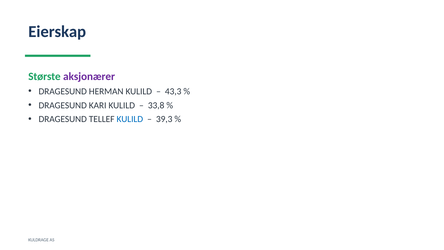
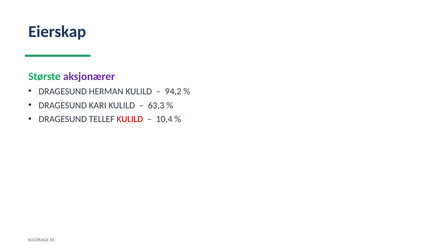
43,3: 43,3 -> 94,2 (173, 91)
33,8: 33,8 -> 63,3 (156, 105)
KULILD colour: blue -> red (130, 119)
39,3: 39,3 -> 10,4 (164, 119)
